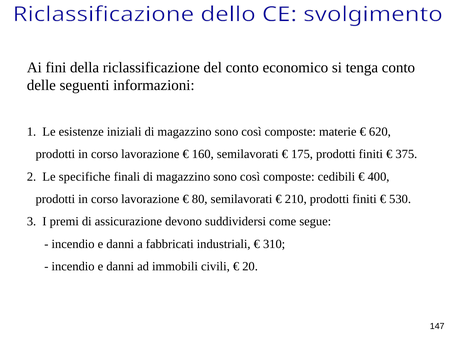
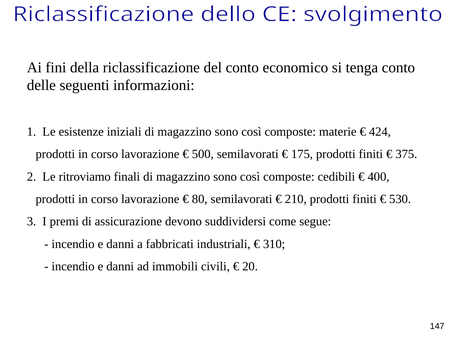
620: 620 -> 424 (380, 132)
160: 160 -> 500 (203, 154)
specifiche: specifiche -> ritroviamo (85, 176)
